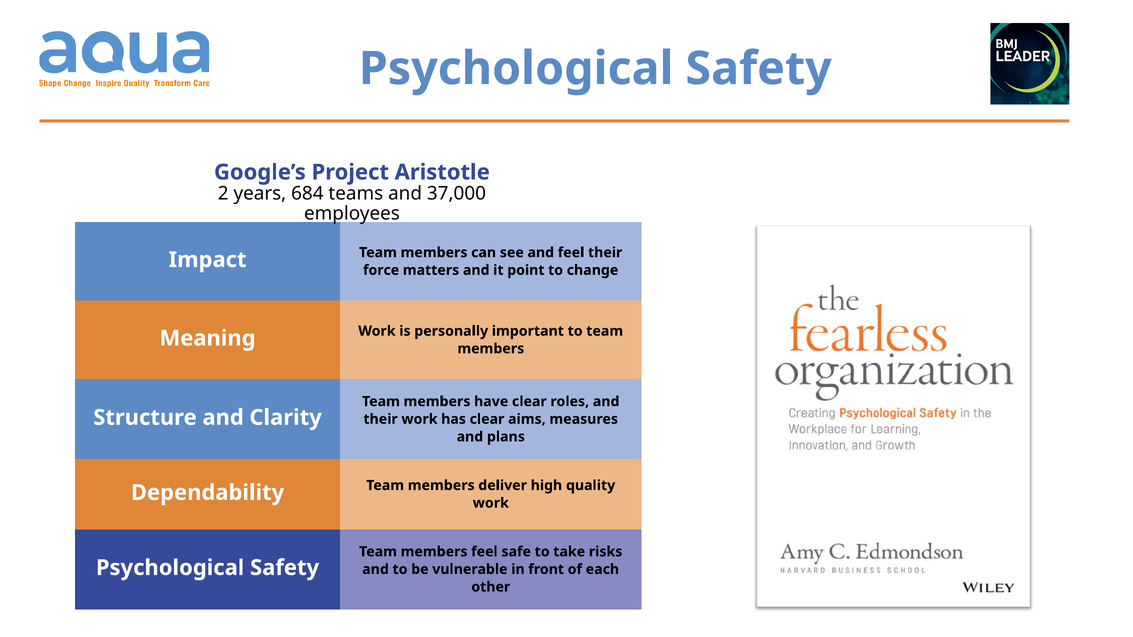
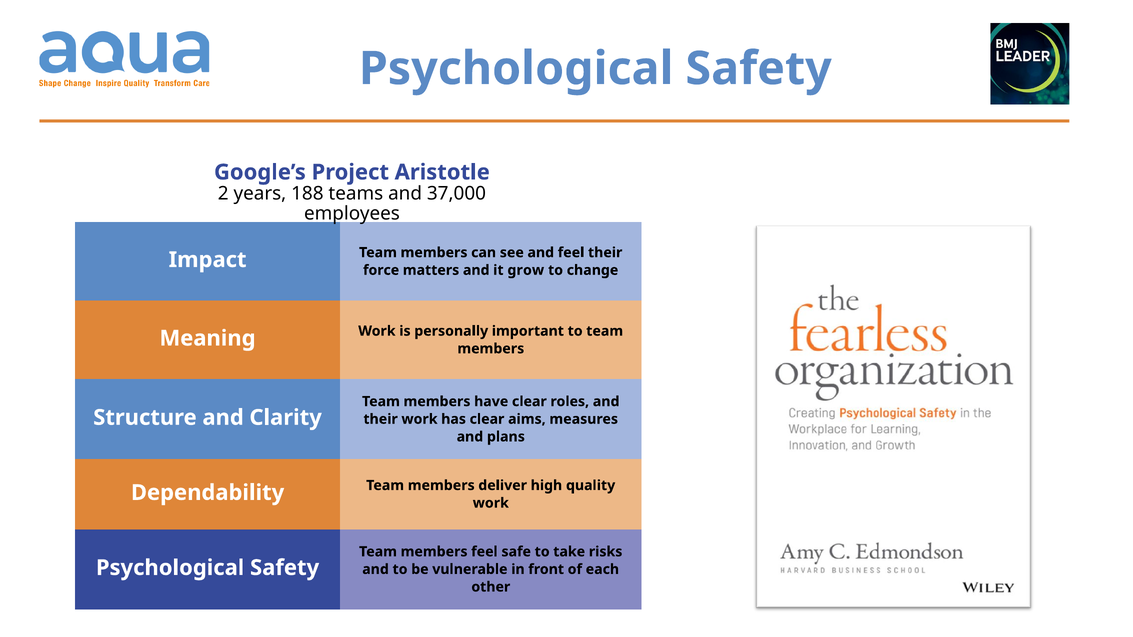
684: 684 -> 188 (307, 194)
point: point -> grow (526, 270)
